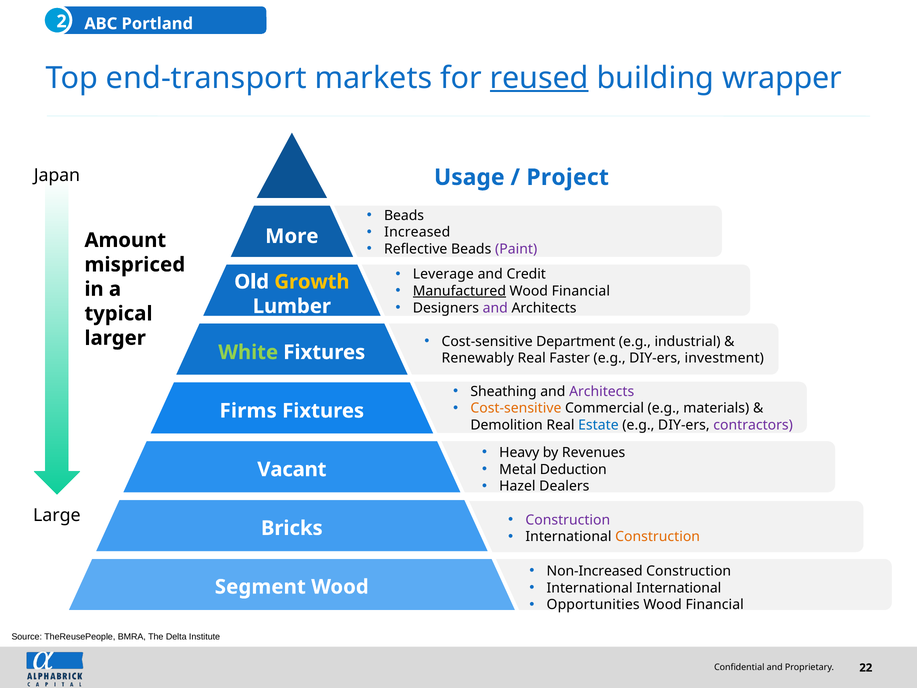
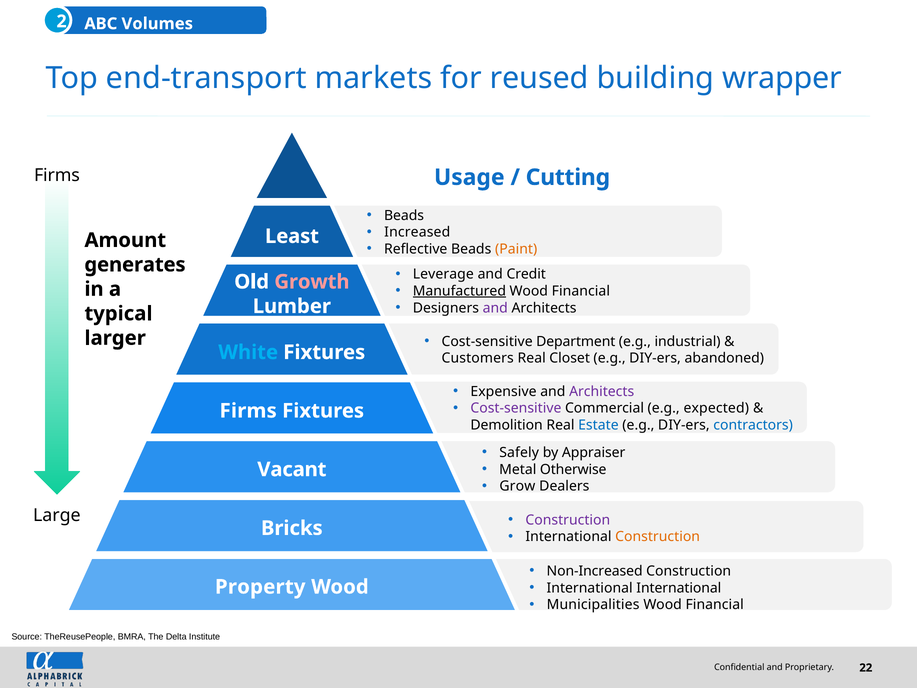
Portland: Portland -> Volumes (157, 24)
reused underline: present -> none (539, 78)
Japan: Japan -> Firms (57, 175)
Project: Project -> Cutting (568, 177)
More: More -> Least (292, 236)
Paint colour: purple -> orange (516, 249)
mispriced: mispriced -> generates (135, 265)
Growth colour: yellow -> pink (312, 282)
White colour: light green -> light blue (248, 352)
Renewably: Renewably -> Customers (478, 358)
Faster: Faster -> Closet (570, 358)
investment: investment -> abandoned (724, 358)
Sheathing: Sheathing -> Expensive (503, 391)
Cost-sensitive colour: orange -> purple (516, 408)
materials: materials -> expected (716, 408)
contractors colour: purple -> blue (753, 425)
Heavy: Heavy -> Safely (519, 452)
Revenues: Revenues -> Appraiser (594, 452)
Deduction: Deduction -> Otherwise (573, 469)
Hazel: Hazel -> Grow (517, 486)
Segment: Segment -> Property (260, 587)
Opportunities: Opportunities -> Municipalities (593, 605)
